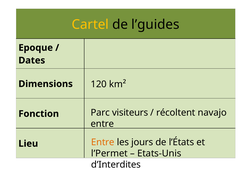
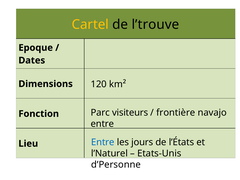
l’guides: l’guides -> l’trouve (155, 24)
récoltent: récoltent -> frontière (176, 113)
Entre colour: orange -> blue (103, 142)
l’Permet: l’Permet -> l’Naturel (109, 153)
d’Interdites: d’Interdites -> d’Personne (116, 165)
